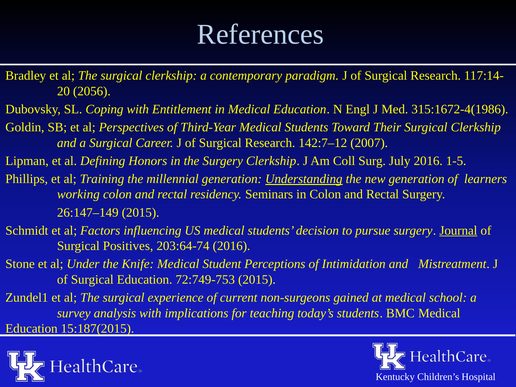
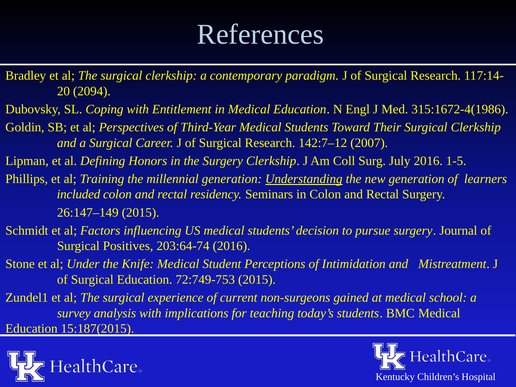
2056: 2056 -> 2094 (92, 91)
working: working -> included (78, 194)
Journal underline: present -> none (458, 231)
